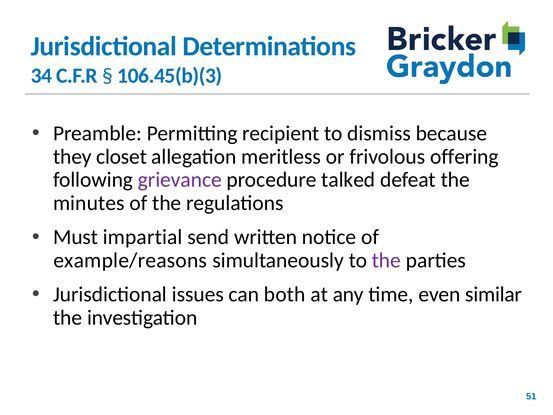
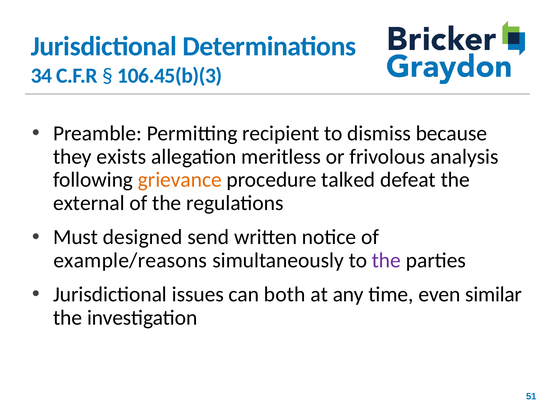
closet: closet -> exists (121, 156)
offering: offering -> analysis (464, 156)
grievance colour: purple -> orange (180, 180)
minutes: minutes -> external (89, 203)
impartial: impartial -> designed (143, 237)
